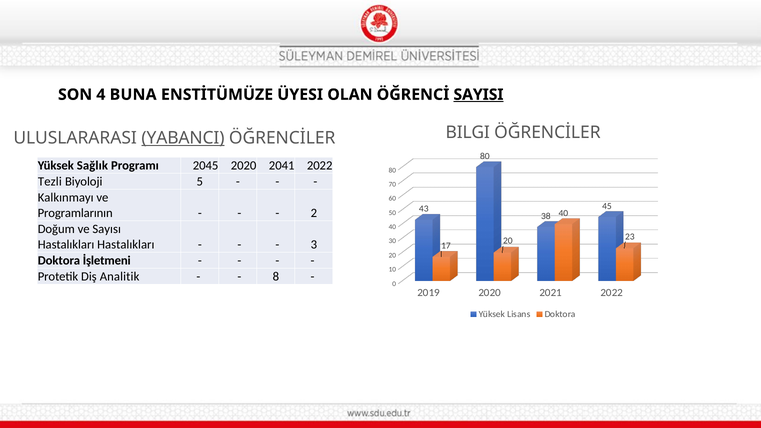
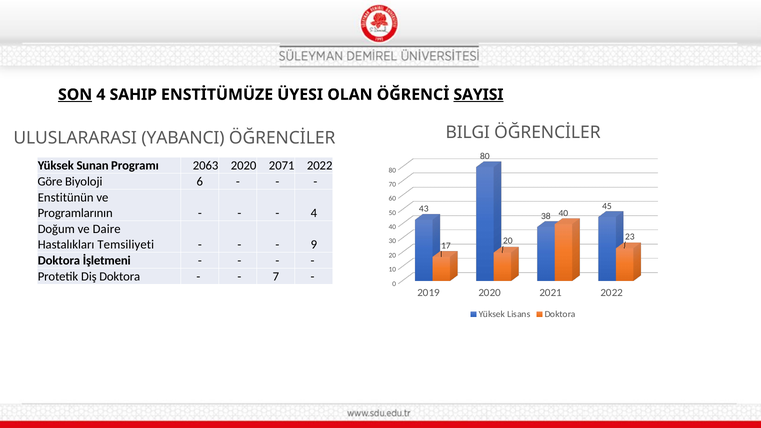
SON underline: none -> present (75, 95)
BUNA: BUNA -> SAHIP (133, 95)
YABANCI underline: present -> none (183, 138)
Sağlık: Sağlık -> Sunan (93, 166)
2045: 2045 -> 2063 (206, 166)
2041: 2041 -> 2071 (282, 166)
Tezli: Tezli -> Göre (50, 182)
5: 5 -> 6 (200, 182)
Kalkınmayı: Kalkınmayı -> Enstitünün (66, 198)
2: 2 -> 4 (314, 213)
Sayısı: Sayısı -> Daire (107, 229)
Hastalıkları Hastalıkları: Hastalıkları -> Temsiliyeti (126, 245)
3: 3 -> 9 (314, 245)
Diş Analitik: Analitik -> Doktora (120, 277)
8: 8 -> 7 (276, 277)
